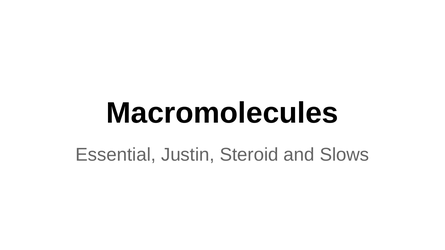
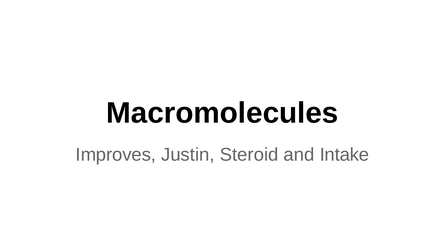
Essential: Essential -> Improves (116, 155)
Slows: Slows -> Intake (344, 155)
